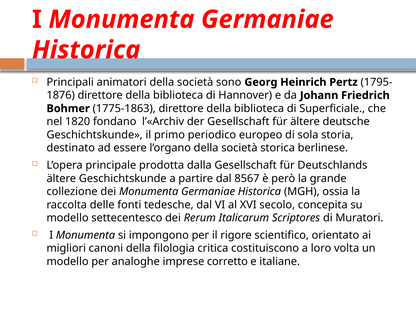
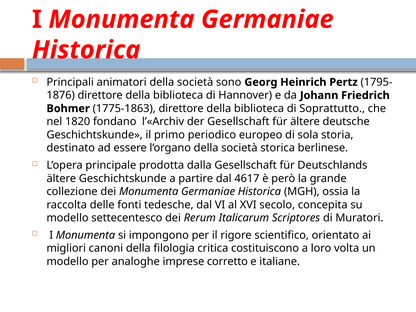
Superficiale: Superficiale -> Soprattutto (332, 109)
8567: 8567 -> 4617 (247, 178)
